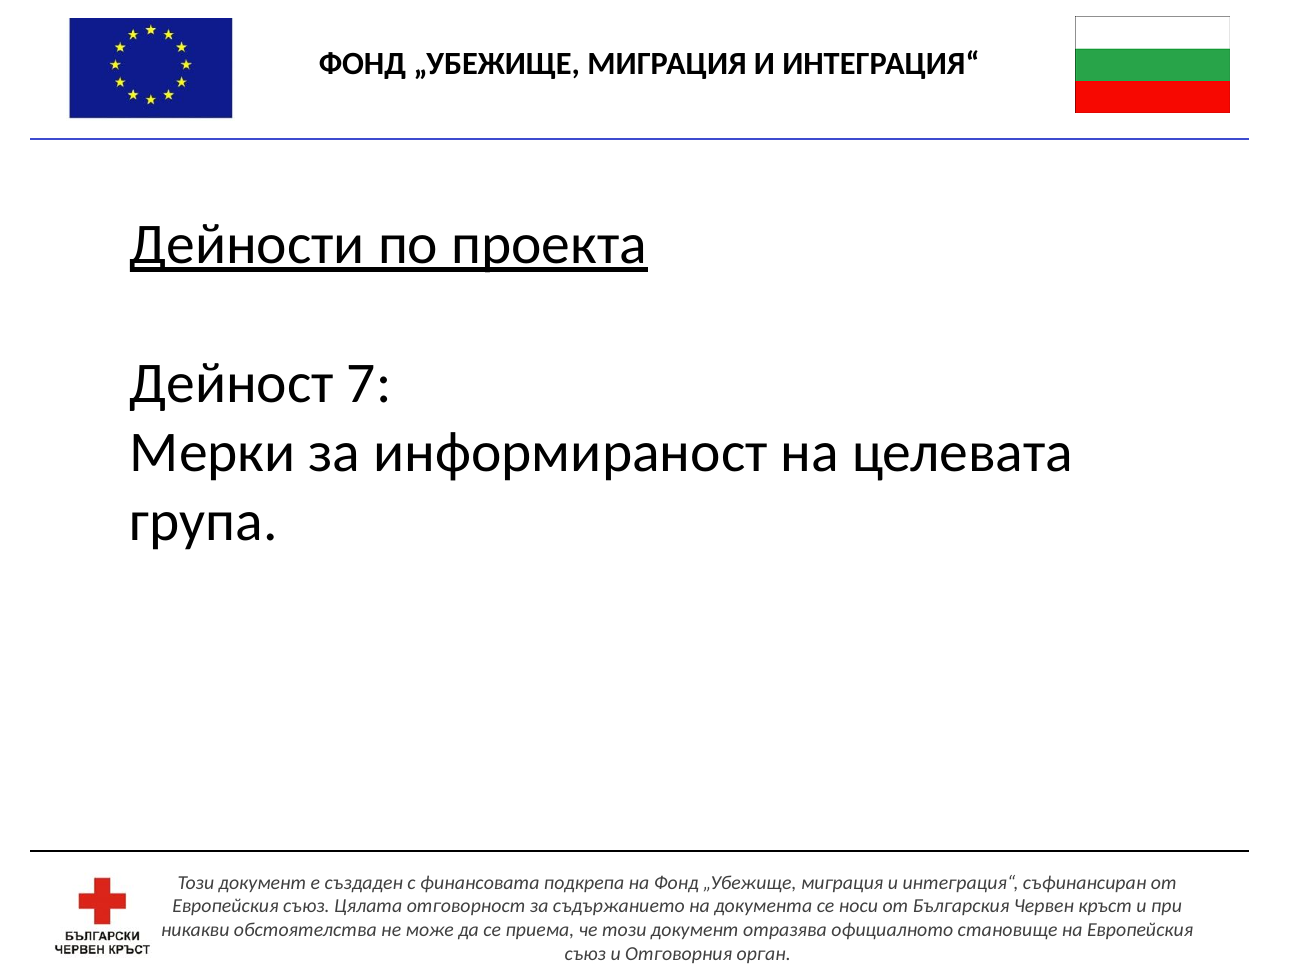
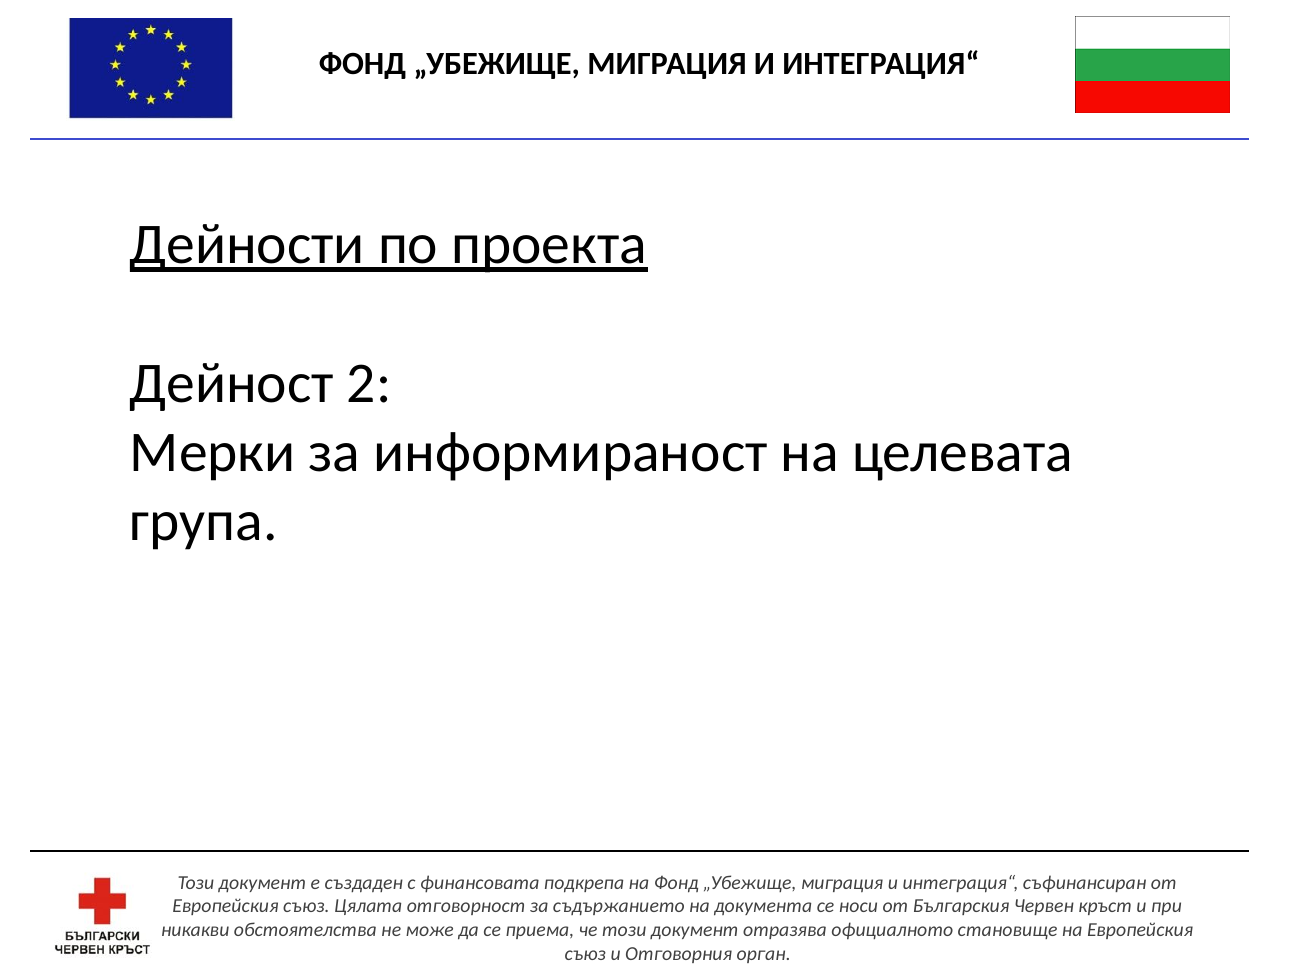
7: 7 -> 2 (369, 383)
